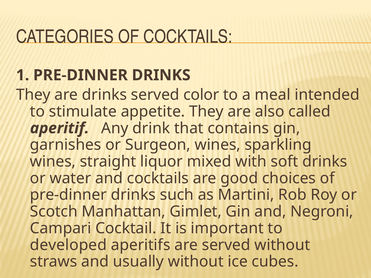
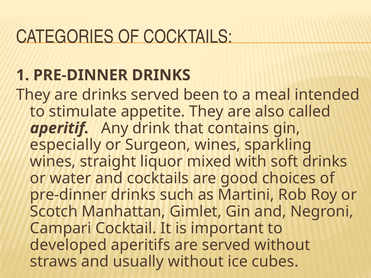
color: color -> been (201, 95)
garnishes: garnishes -> especially (66, 145)
